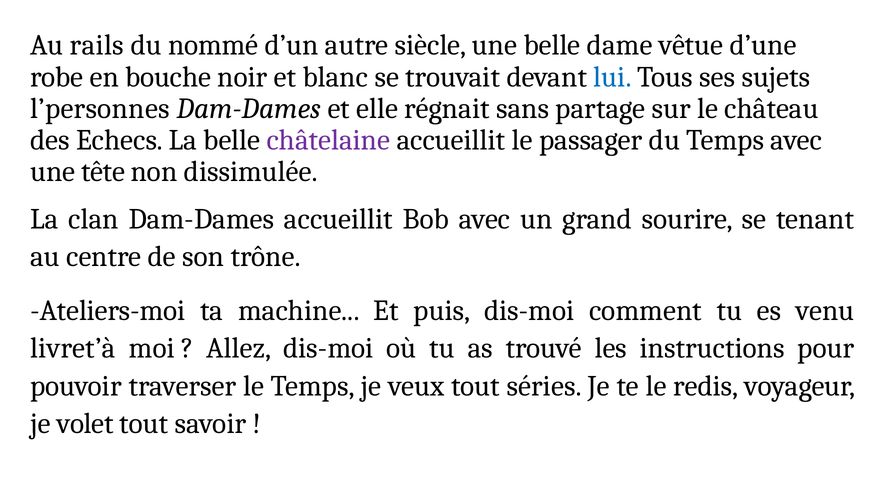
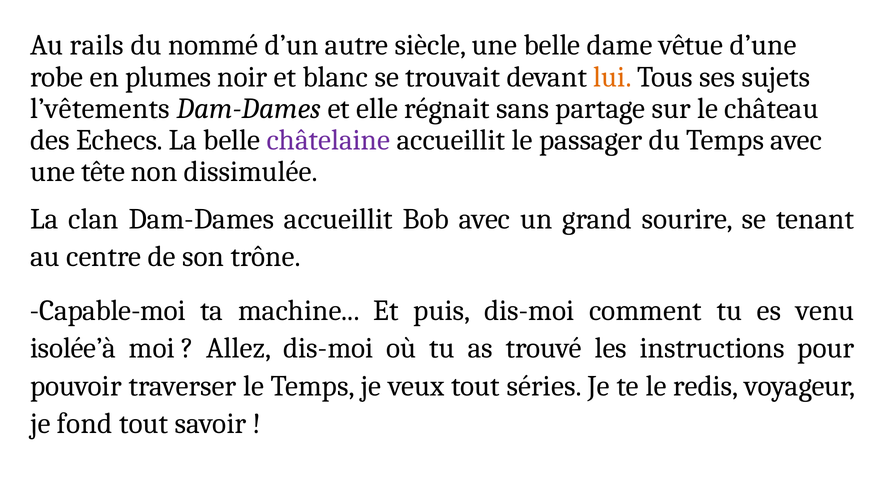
bouche: bouche -> plumes (168, 77)
lui colour: blue -> orange (613, 77)
l’personnes: l’personnes -> l’vêtements (100, 108)
Ateliers-moi: Ateliers-moi -> Capable-moi (108, 311)
livret’à: livret’à -> isolée’à (73, 348)
volet: volet -> fond (85, 423)
